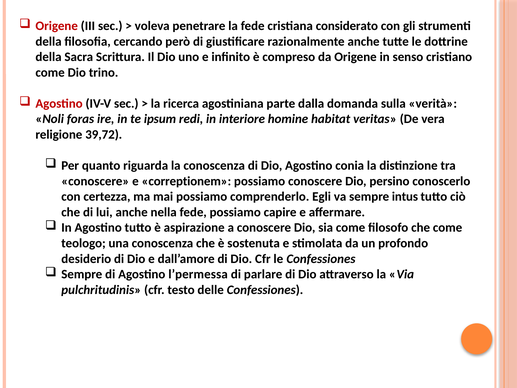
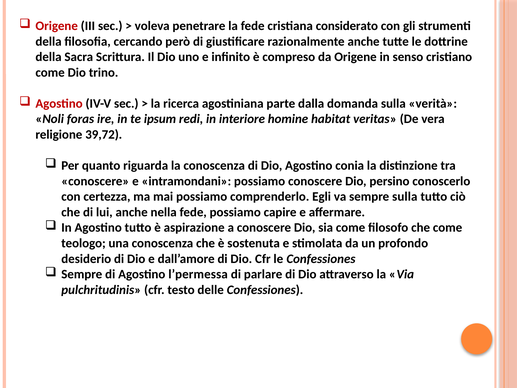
correptionem: correptionem -> intramondani (186, 181)
sempre intus: intus -> sulla (405, 197)
